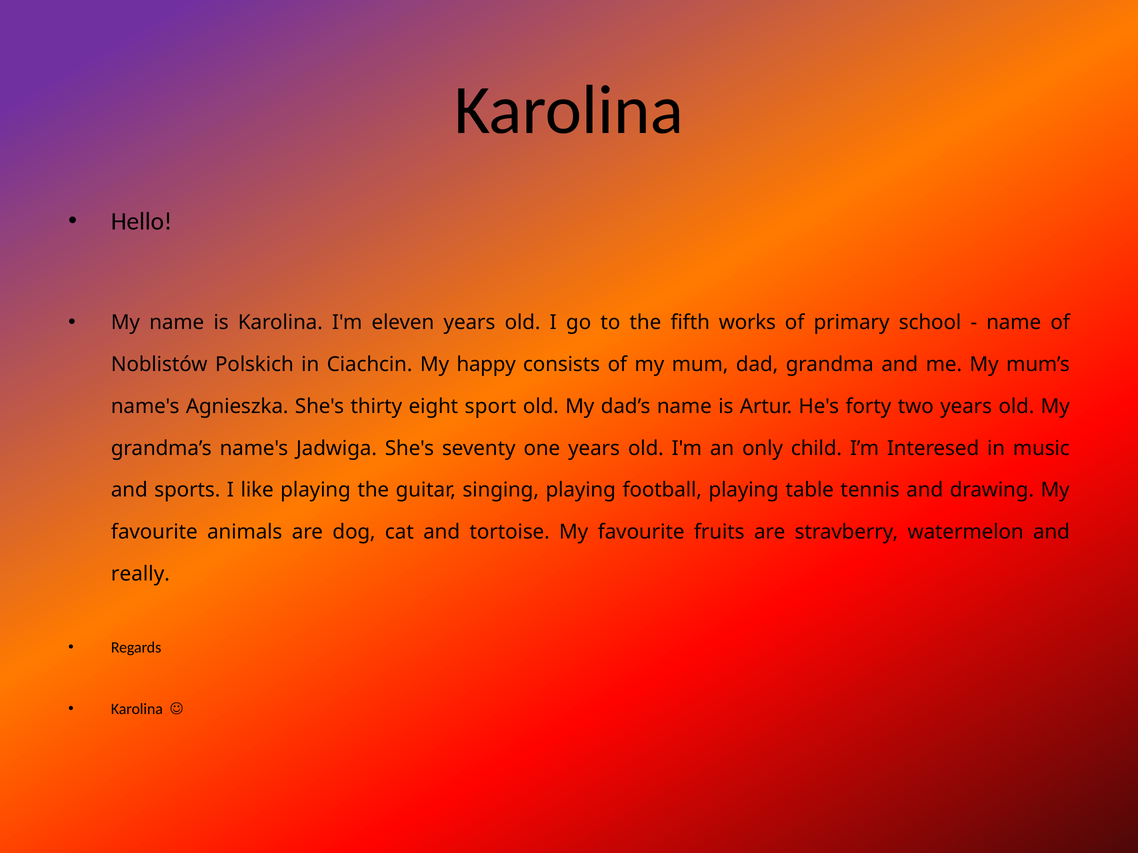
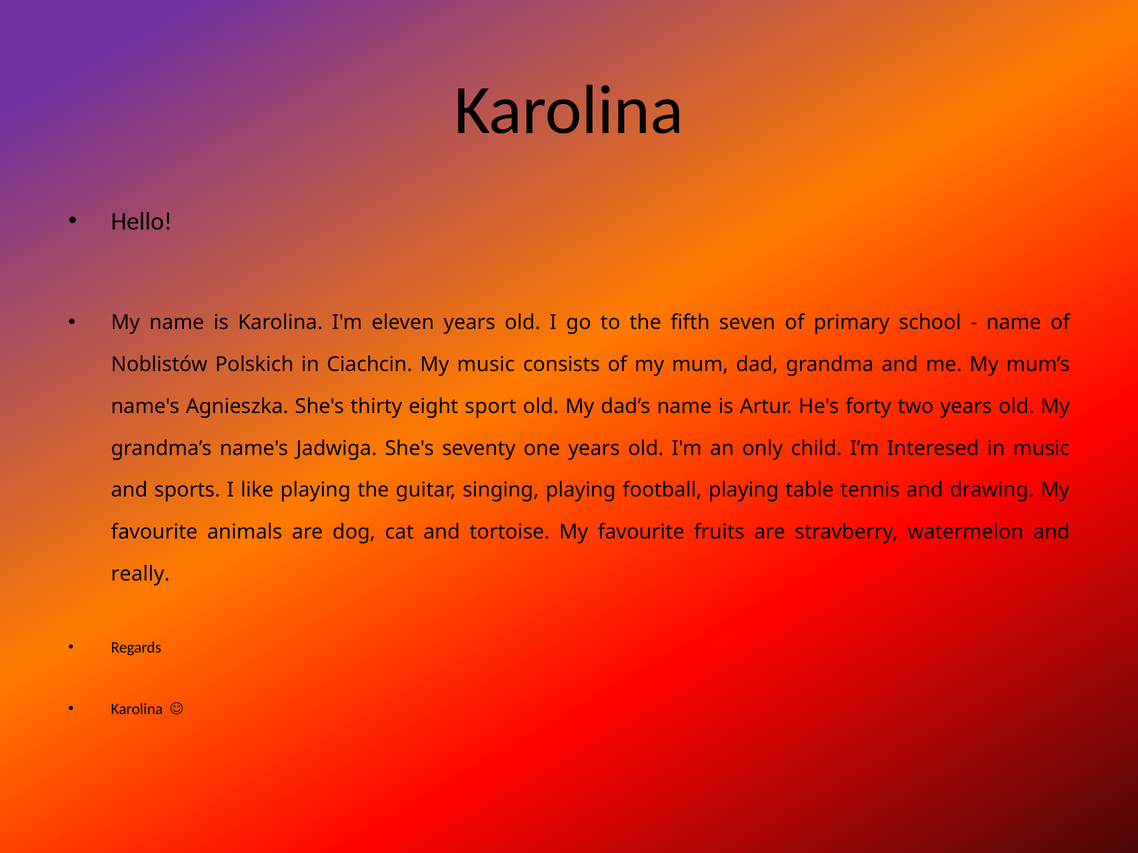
works: works -> seven (747, 323)
My happy: happy -> music (486, 365)
